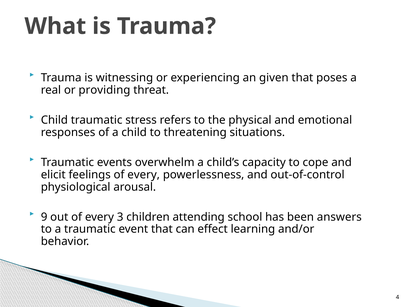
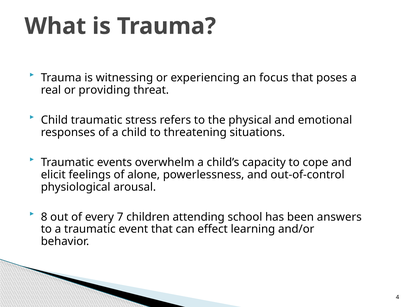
given: given -> focus (274, 78)
feelings of every: every -> alone (144, 175)
9: 9 -> 8 (44, 217)
3: 3 -> 7 (120, 217)
